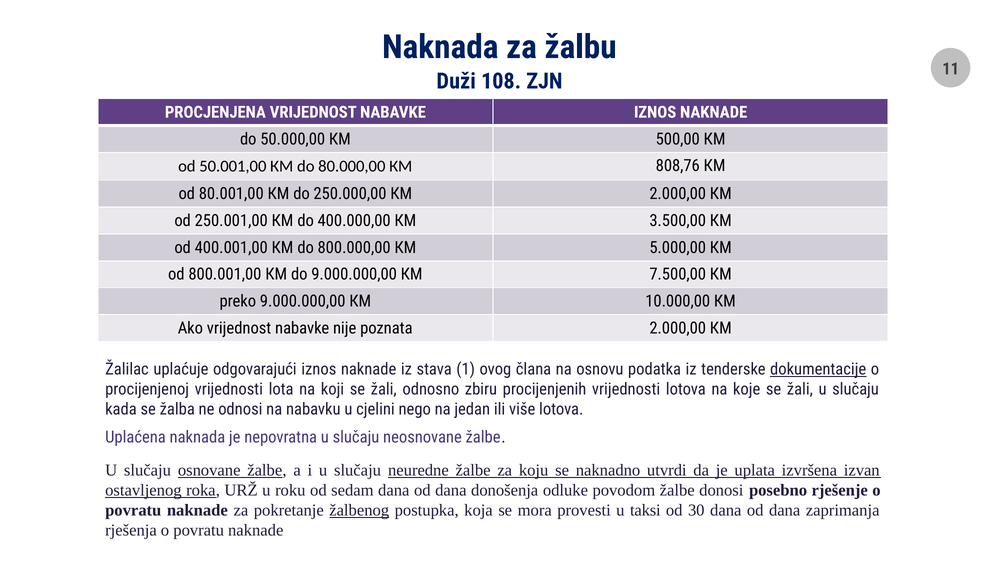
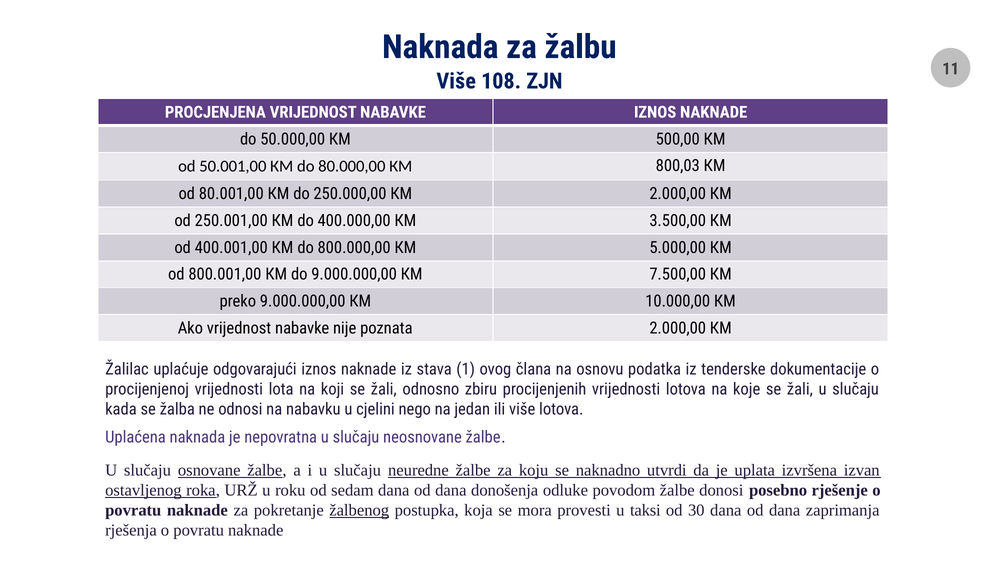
Duži: Duži -> Više (456, 81)
808,76: 808,76 -> 800,03 (678, 166)
dokumentacije underline: present -> none (818, 369)
